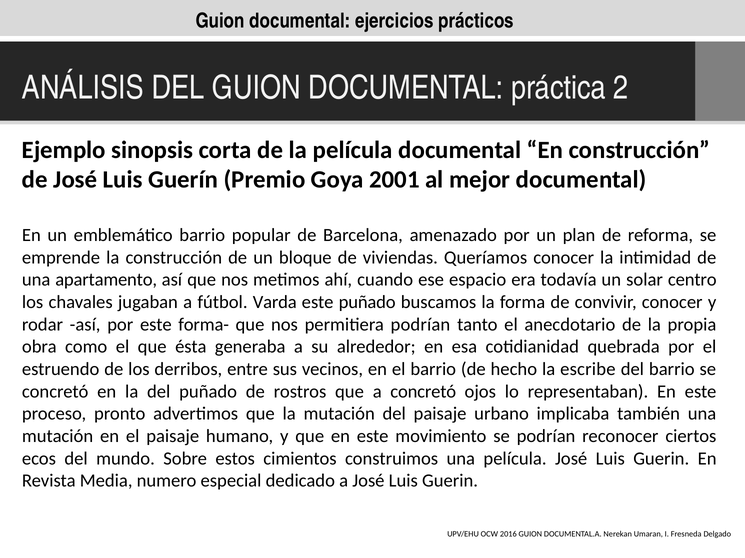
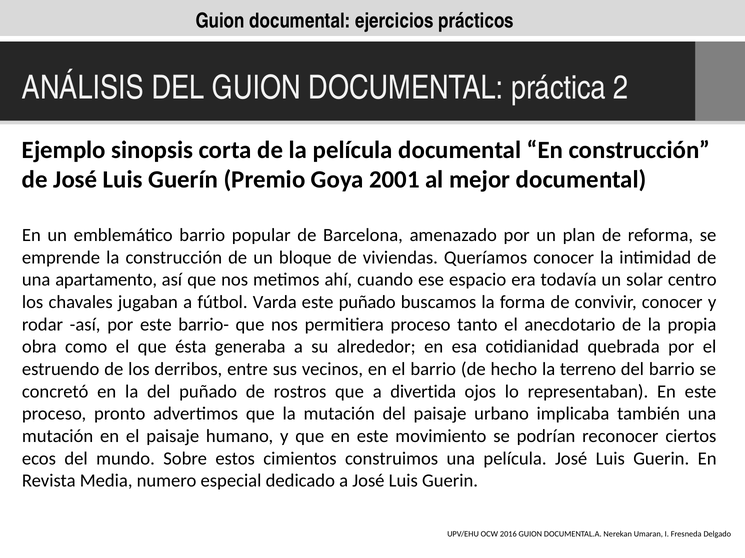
forma-: forma- -> barrio- (204, 325)
permitiera podrían: podrían -> proceso (421, 325)
escribe: escribe -> terreno (588, 370)
a concretó: concretó -> divertida (423, 392)
